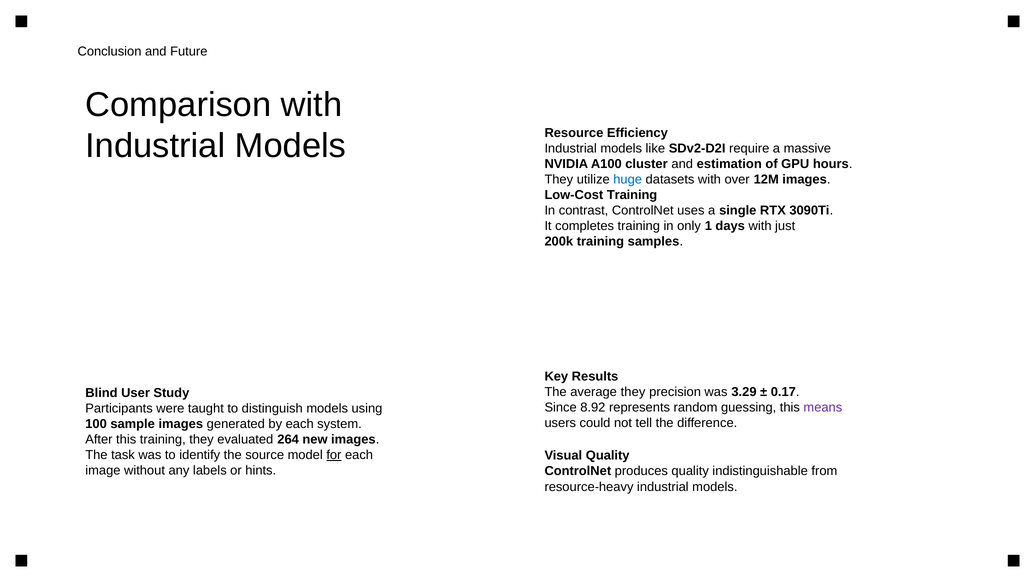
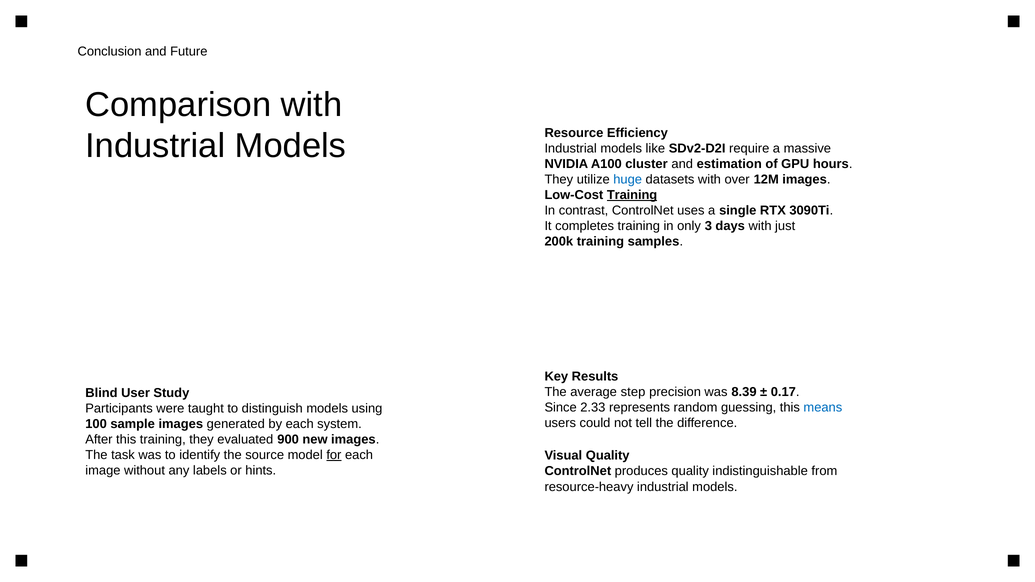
Training underline: none -> present (632, 195)
1: 1 -> 3 (708, 226)
average they: they -> step (633, 392)
3.29: 3.29 -> 8.39 (744, 392)
8.92: 8.92 -> 2.33 (593, 408)
means colour: purple -> blue (823, 408)
264: 264 -> 900 (288, 439)
